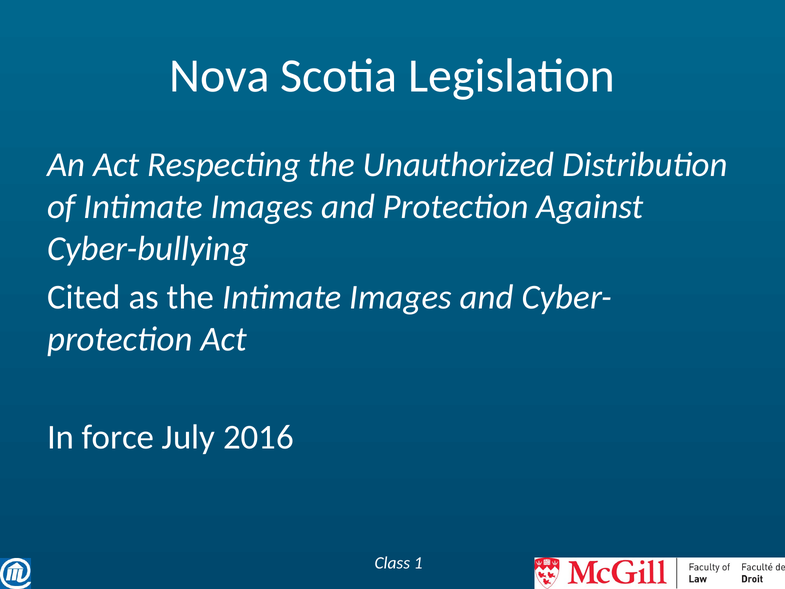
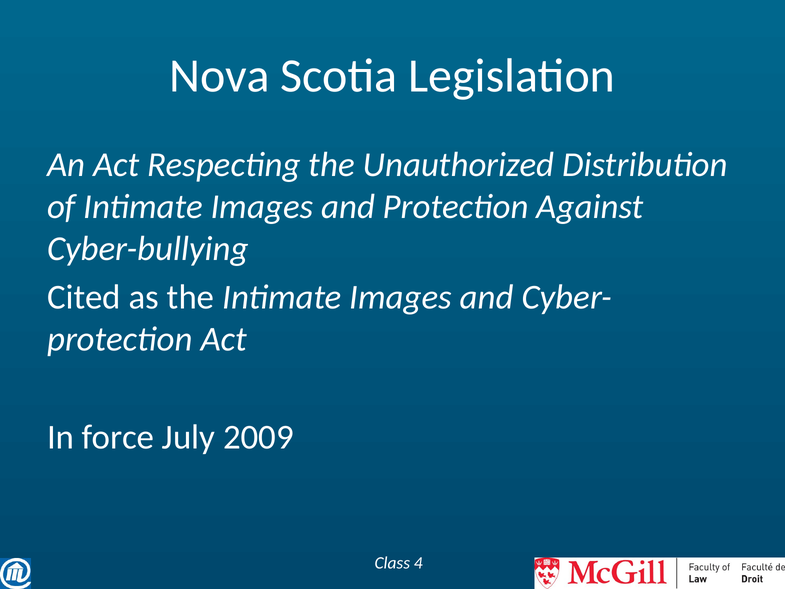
2016: 2016 -> 2009 (258, 437)
1: 1 -> 4 (418, 563)
